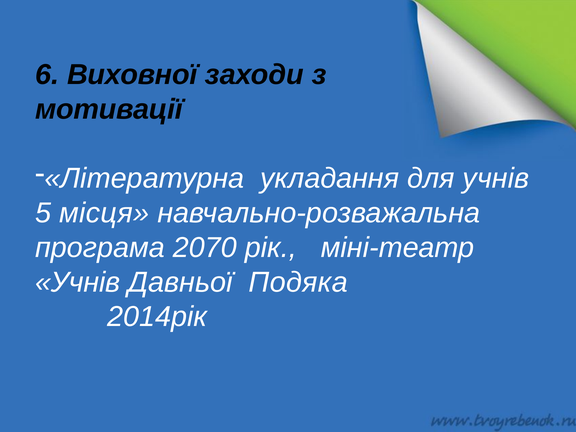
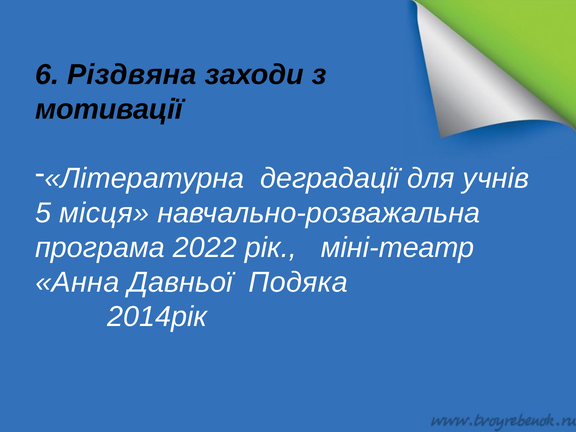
Виховної: Виховної -> Різдвяна (132, 75)
укладання: укладання -> деградації (330, 178)
2070: 2070 -> 2022 (205, 248)
Учнів: Учнів -> Анна (77, 282)
